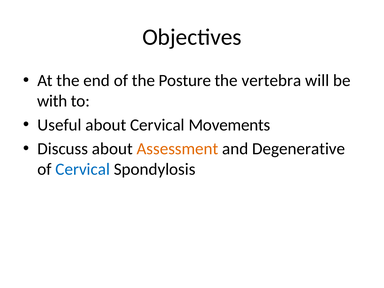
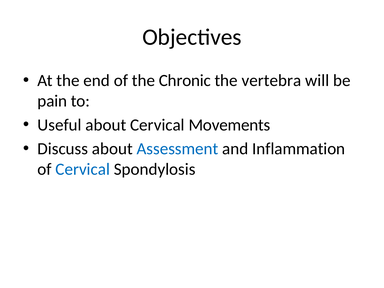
Posture: Posture -> Chronic (185, 81)
with: with -> pain (52, 101)
Assessment colour: orange -> blue (177, 149)
Degenerative: Degenerative -> Inflammation (299, 149)
